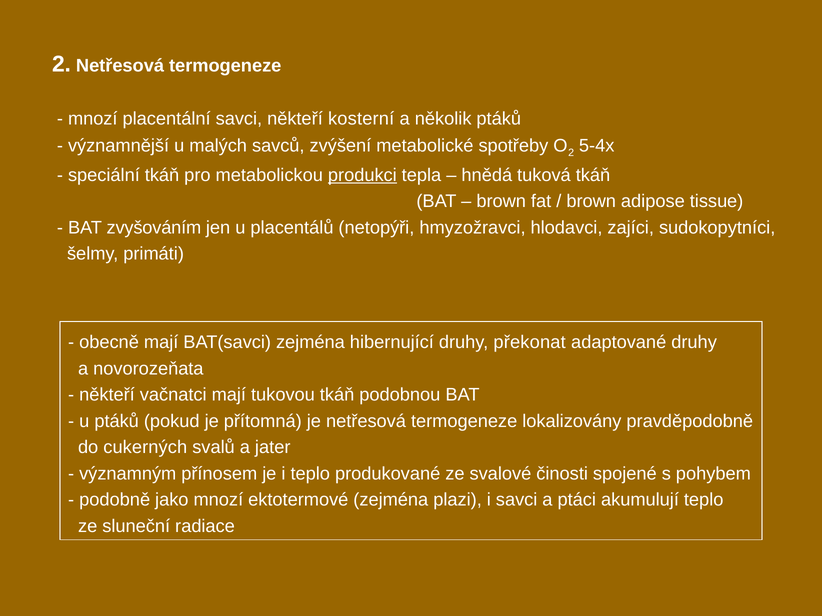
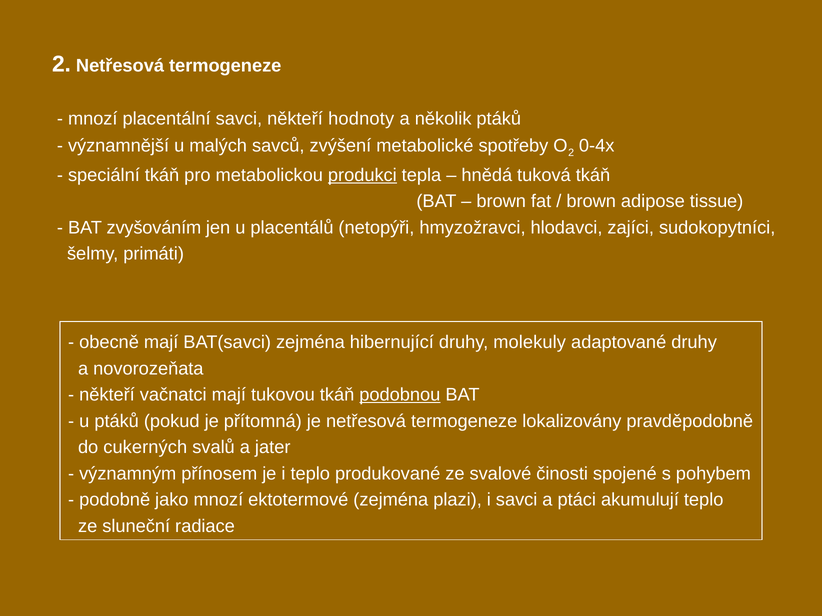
kosterní: kosterní -> hodnoty (361, 119)
5-4x: 5-4x -> 0-4x (597, 146)
překonat: překonat -> molekuly (530, 343)
podobnou underline: none -> present (400, 395)
